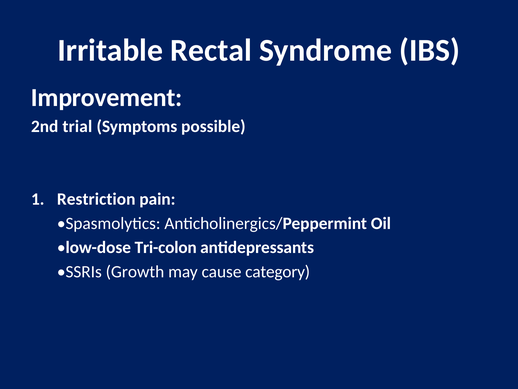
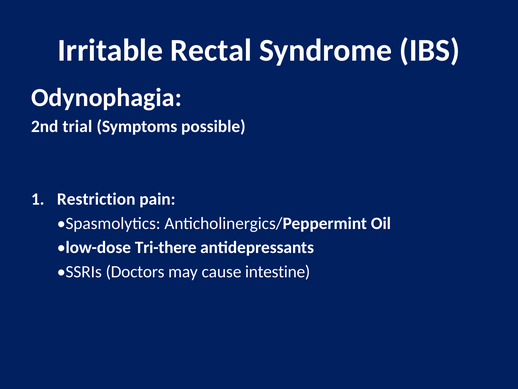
Improvement: Improvement -> Odynophagia (106, 98)
Tri-colon: Tri-colon -> Tri-there (166, 247)
Growth: Growth -> Doctors (135, 271)
category: category -> intestine (278, 271)
